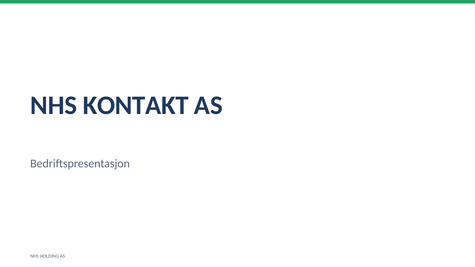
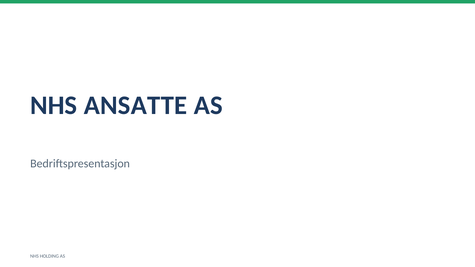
KONTAKT: KONTAKT -> ANSATTE (135, 105)
